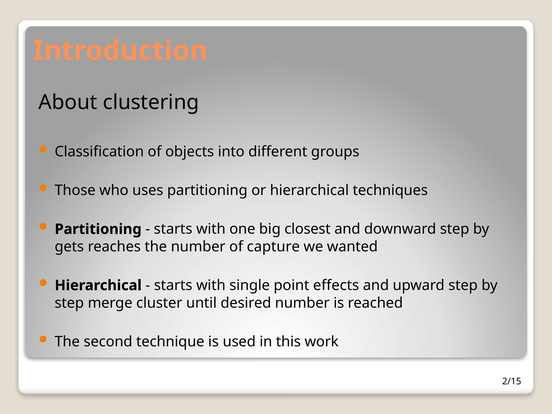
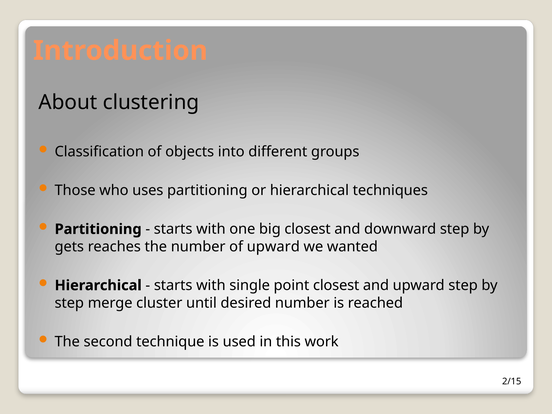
of capture: capture -> upward (273, 247)
point effects: effects -> closest (336, 285)
